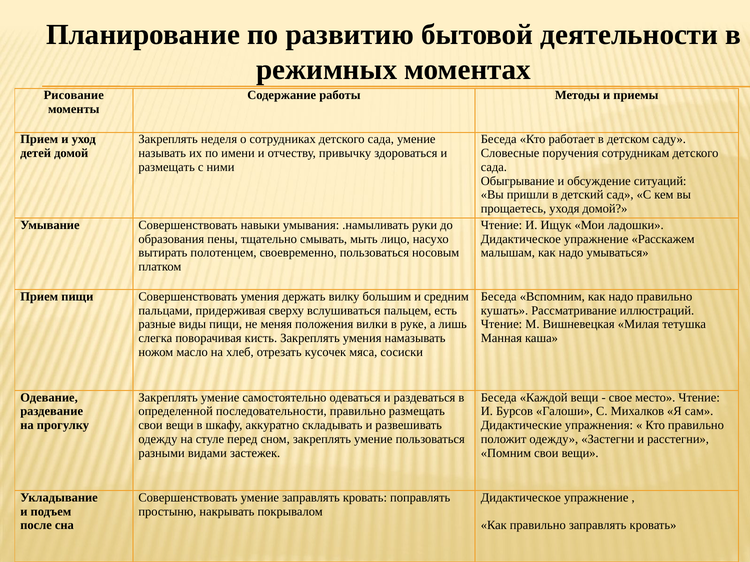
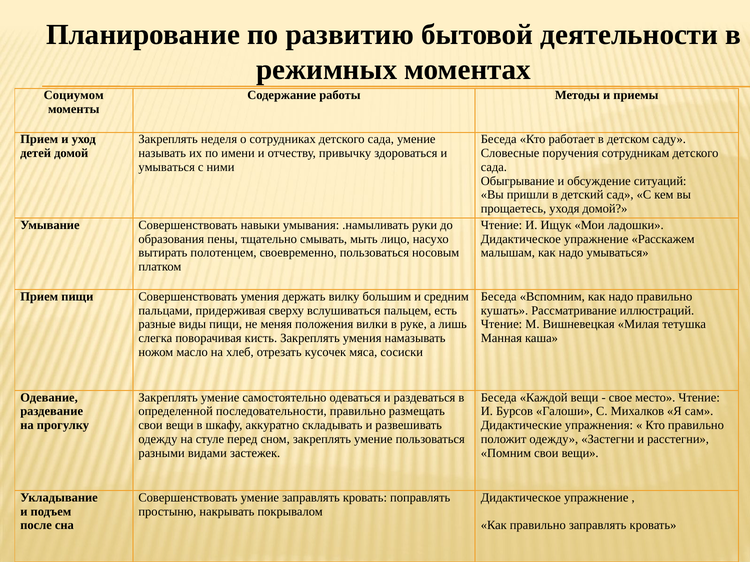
Рисование: Рисование -> Социумом (74, 95)
размещать: размещать -> умываться (167, 167)
